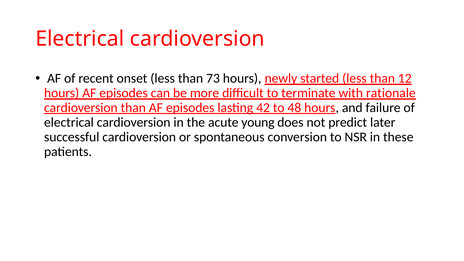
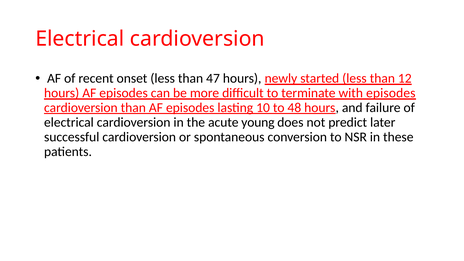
73: 73 -> 47 (213, 78)
with rationale: rationale -> episodes (391, 93)
42: 42 -> 10 (263, 108)
